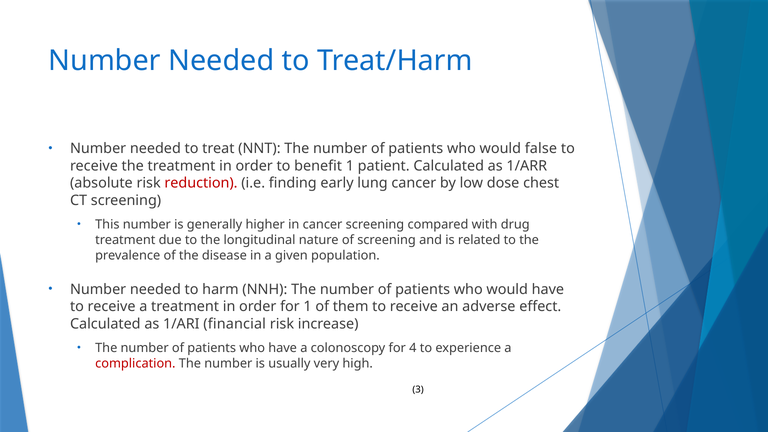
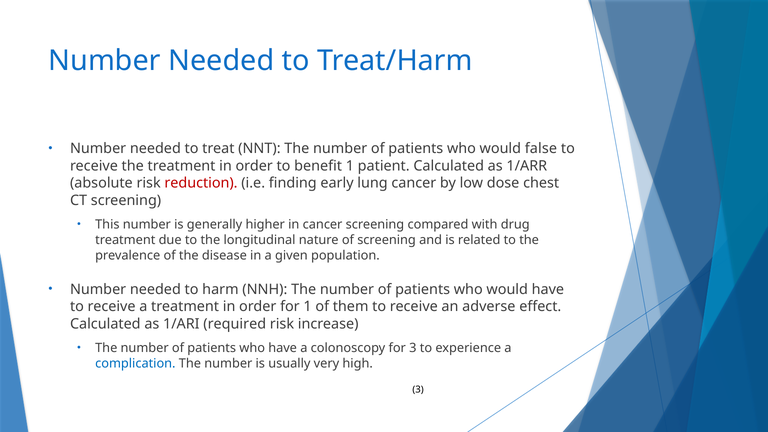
financial: financial -> required (235, 324)
for 4: 4 -> 3 (413, 348)
complication colour: red -> blue (135, 363)
